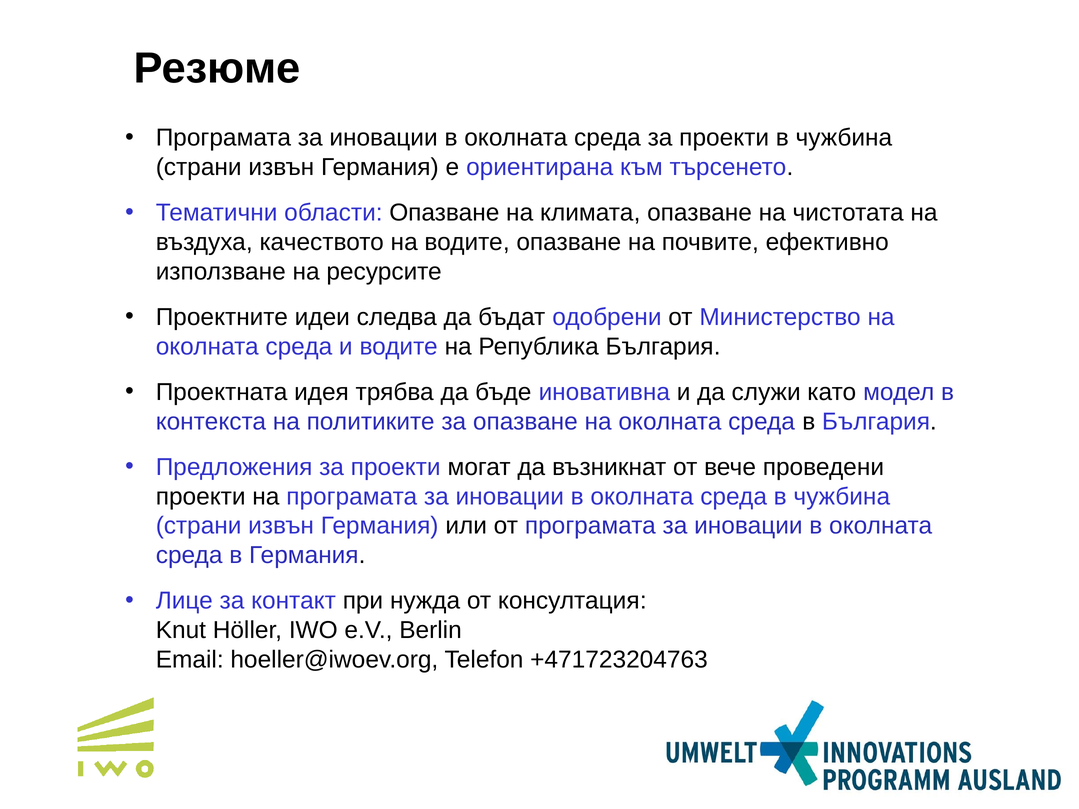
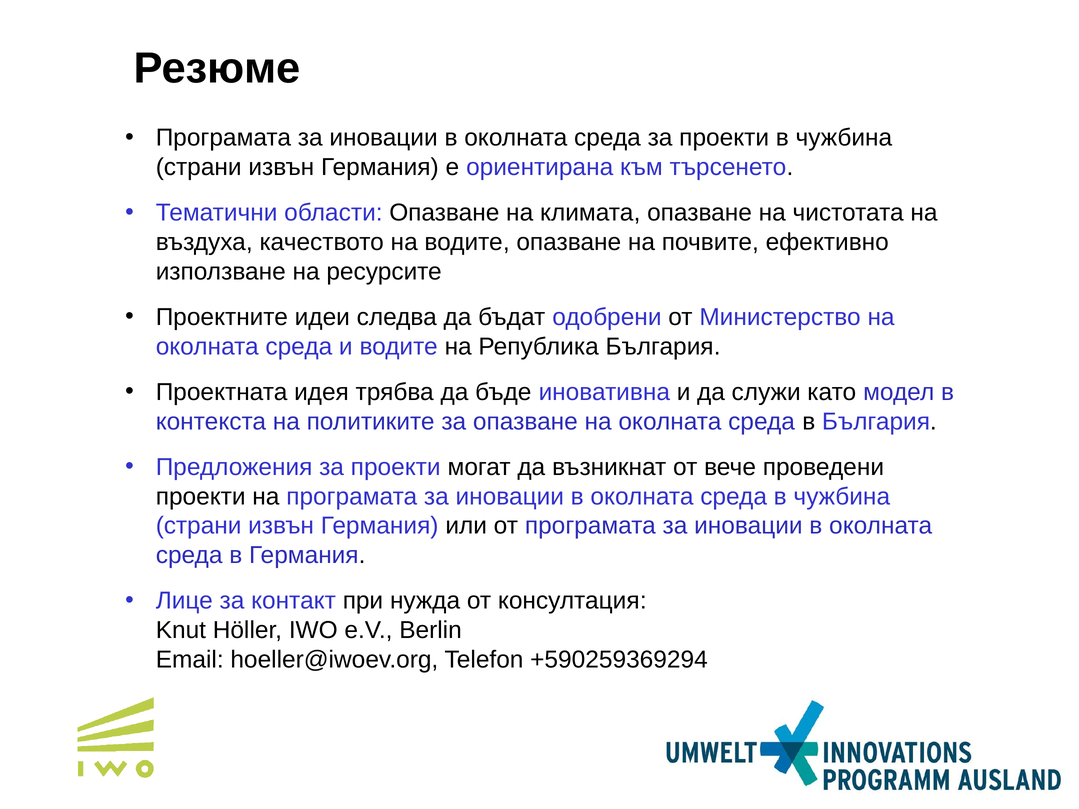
+471723204763: +471723204763 -> +590259369294 (619, 660)
